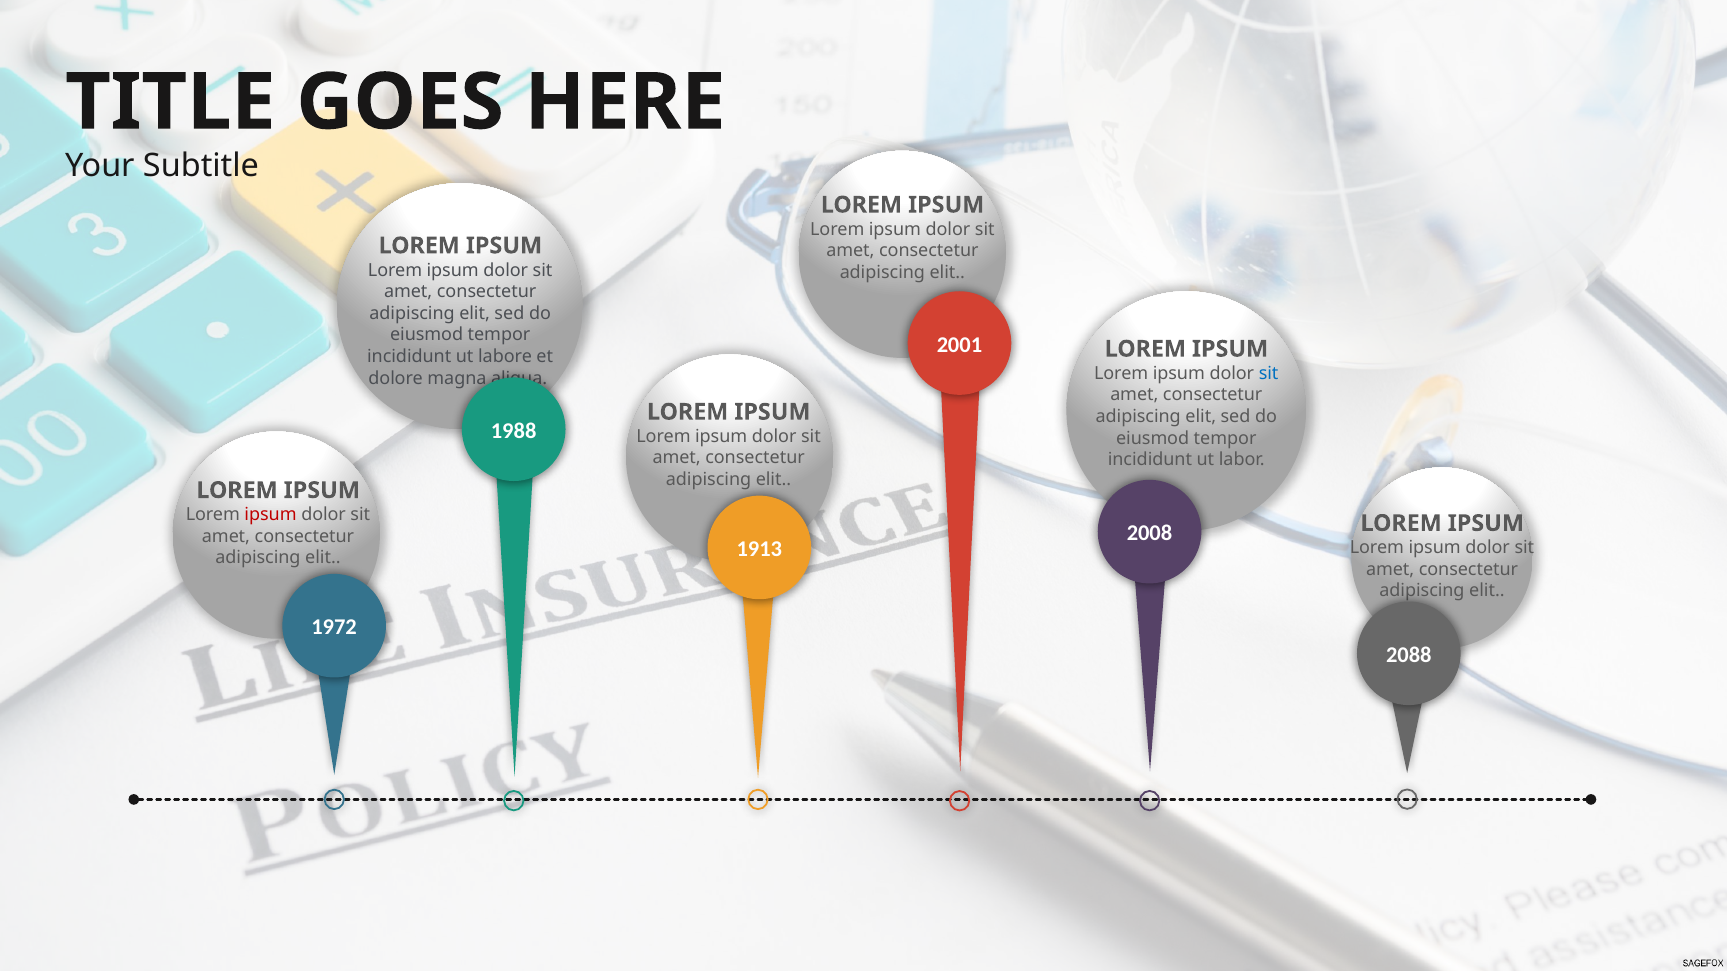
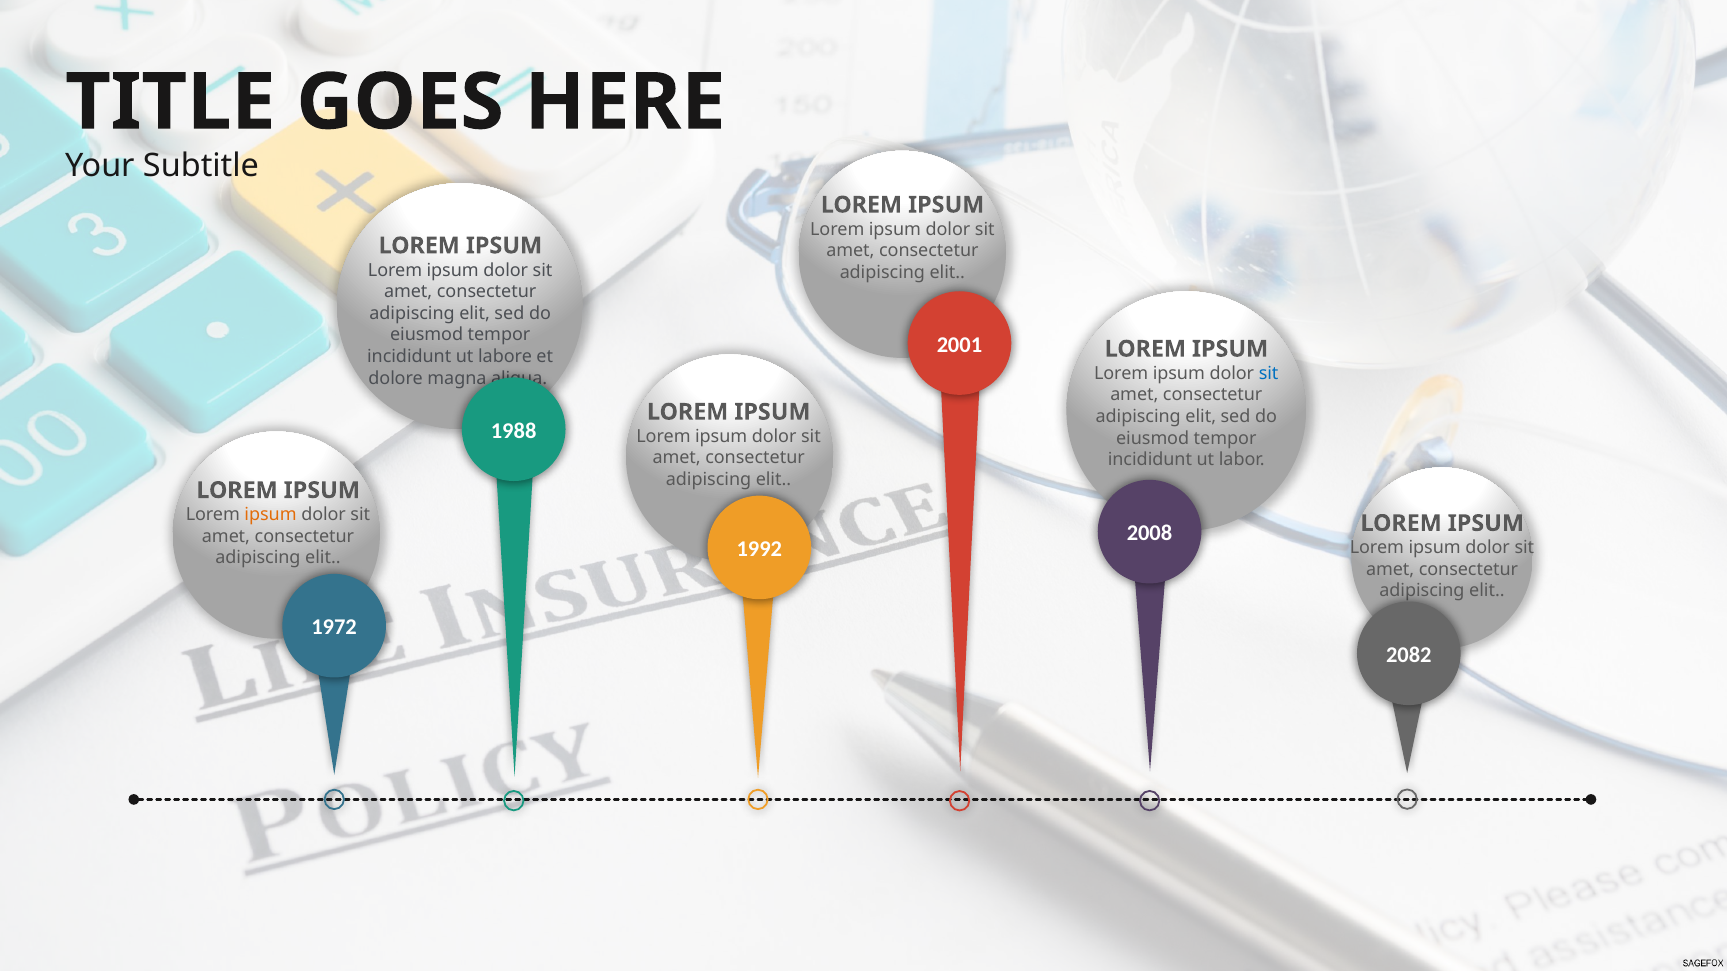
ipsum colour: red -> orange (271, 515)
1913: 1913 -> 1992 (759, 549)
2088: 2088 -> 2082 (1409, 655)
